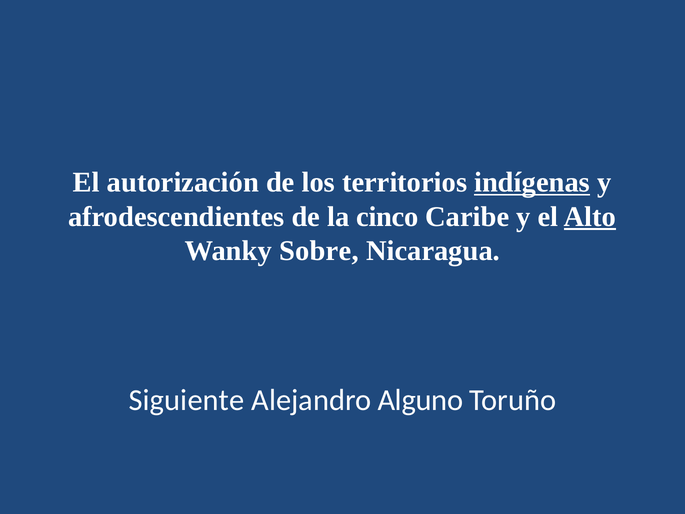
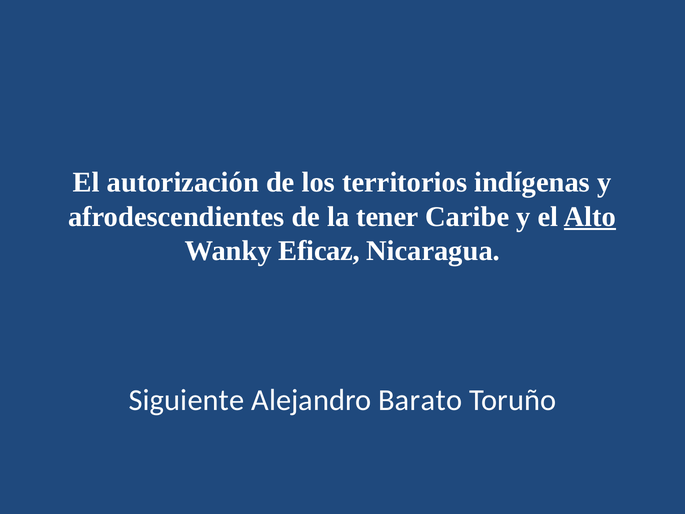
indígenas underline: present -> none (532, 182)
cinco: cinco -> tener (387, 217)
Sobre: Sobre -> Eficaz (319, 251)
Alguno: Alguno -> Barato (420, 400)
